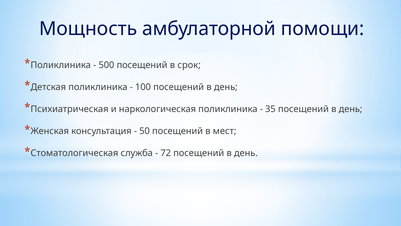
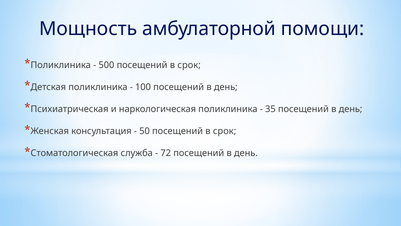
50 посещений в мест: мест -> срок (225, 131)
